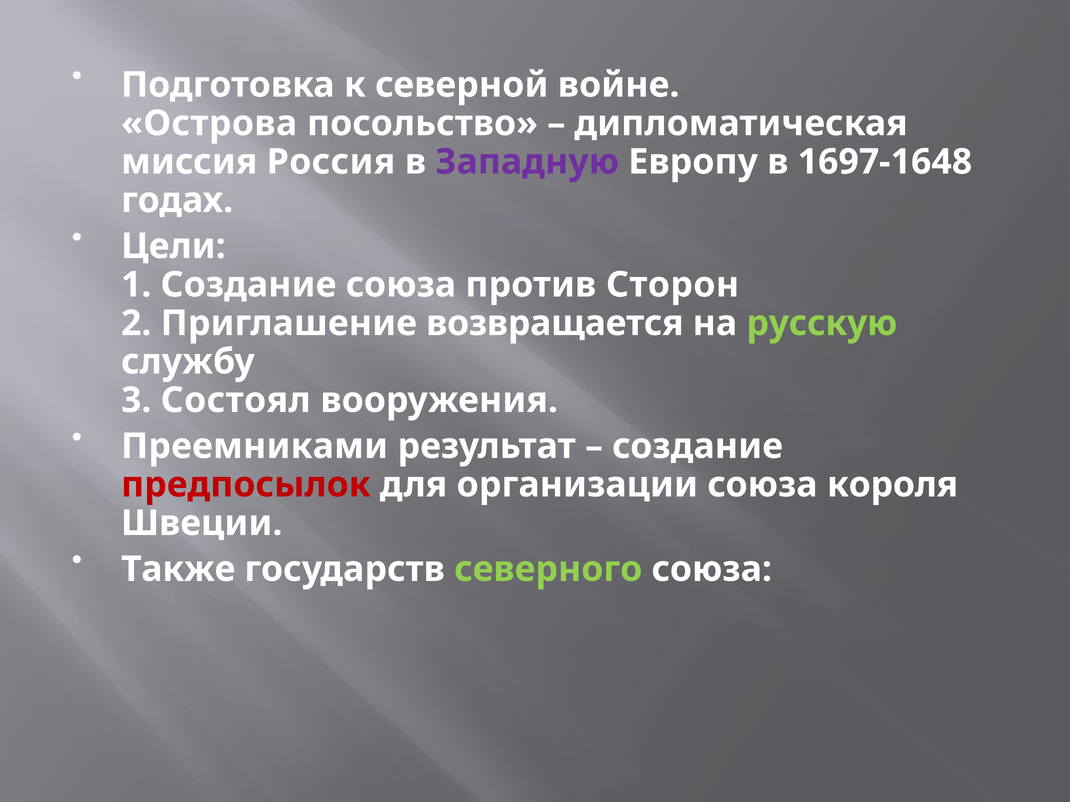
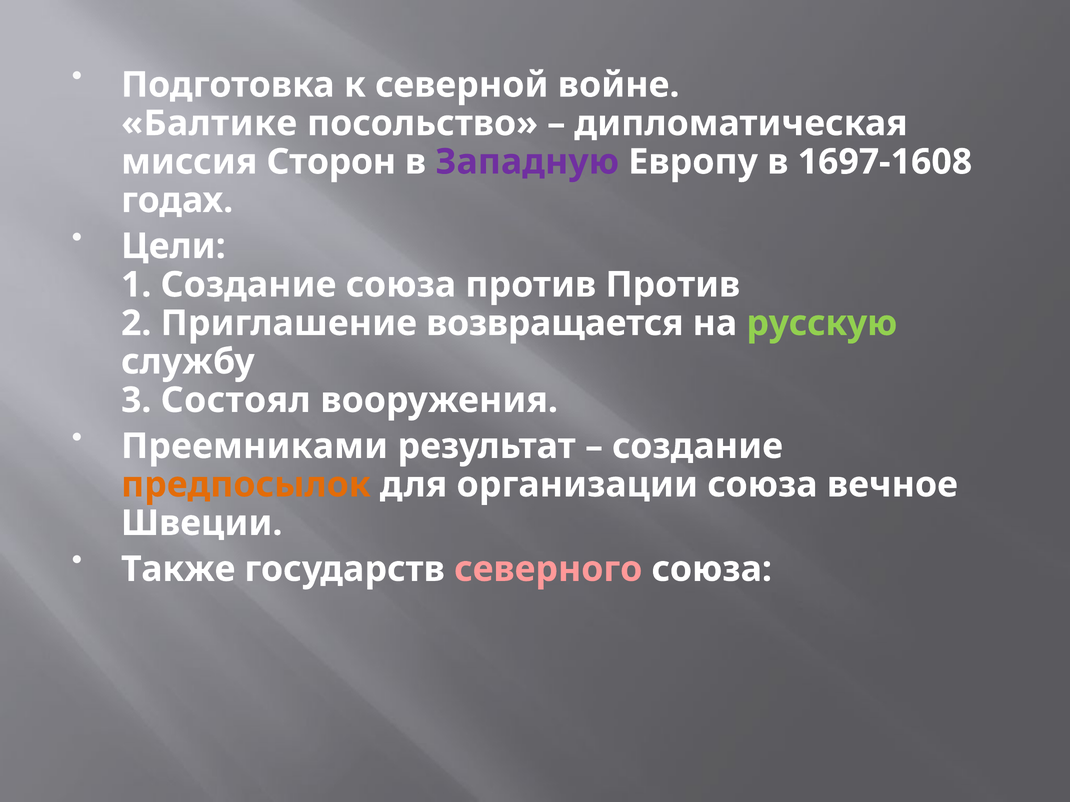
Острова: Острова -> Балтике (209, 123)
Россия: Россия -> Сторон (331, 162)
1697-1648: 1697-1648 -> 1697-1608 (885, 162)
против Сторон: Сторон -> Против (673, 285)
предпосылок colour: red -> orange (246, 485)
короля: короля -> вечное (892, 485)
северного colour: light green -> pink (548, 569)
